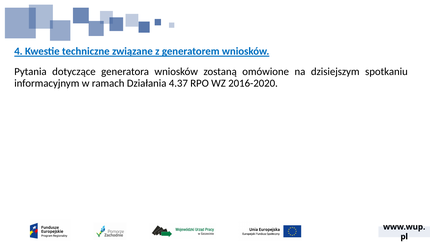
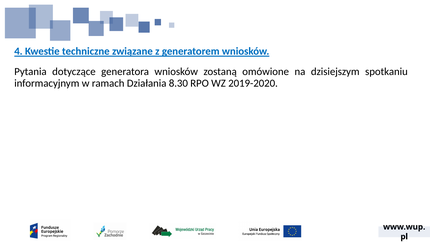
4.37: 4.37 -> 8.30 (178, 83)
2016-2020: 2016-2020 -> 2019-2020 (253, 83)
